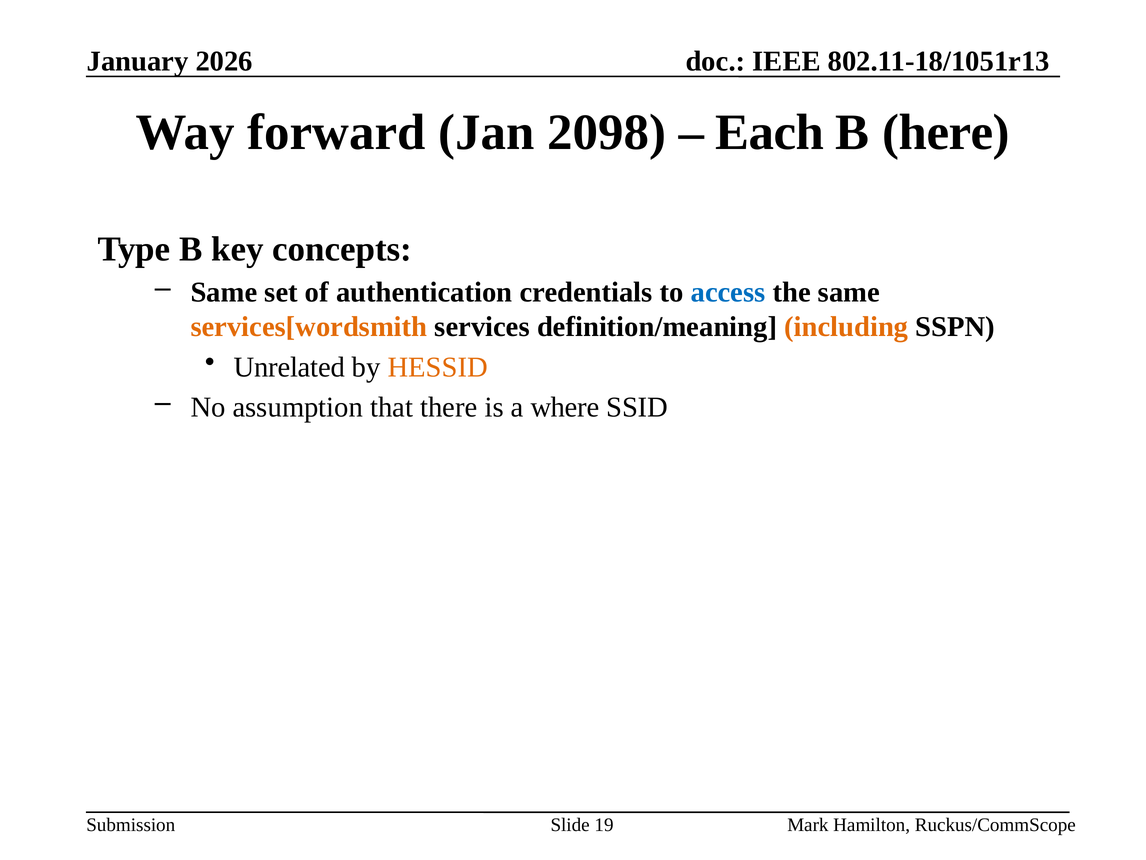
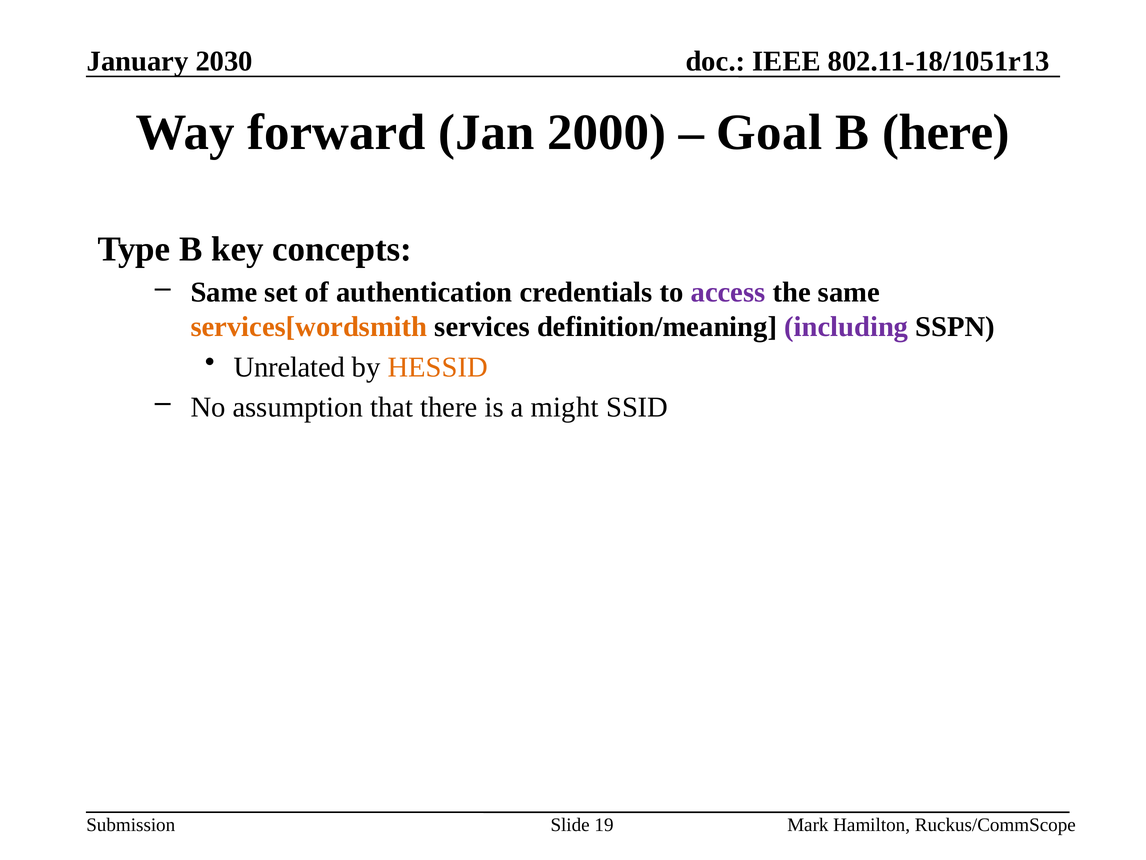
2026: 2026 -> 2030 (224, 61)
2098: 2098 -> 2000 (607, 132)
Each: Each -> Goal (769, 132)
access colour: blue -> purple (728, 292)
including colour: orange -> purple (846, 327)
where: where -> might (565, 407)
